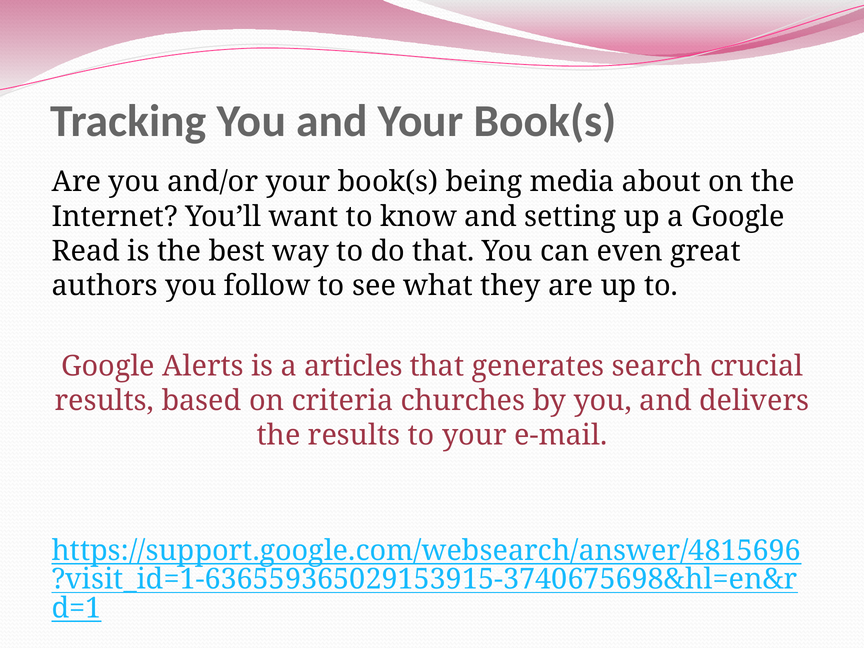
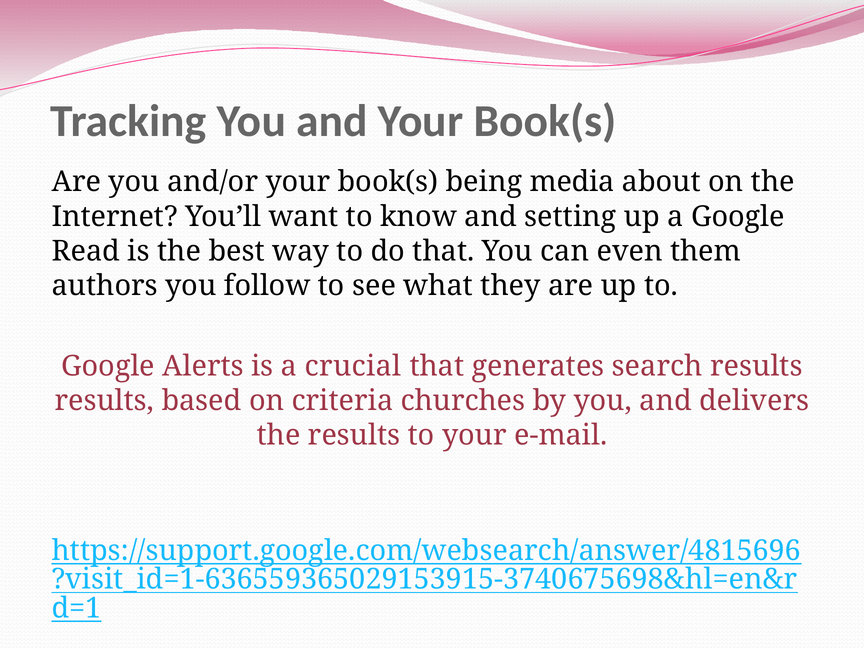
great: great -> them (705, 251)
articles: articles -> crucial (353, 366)
search crucial: crucial -> results (756, 366)
